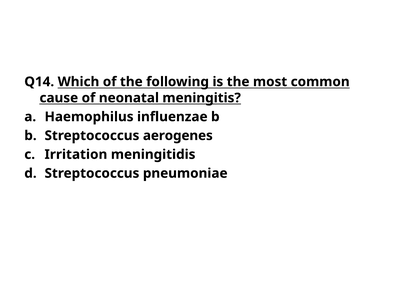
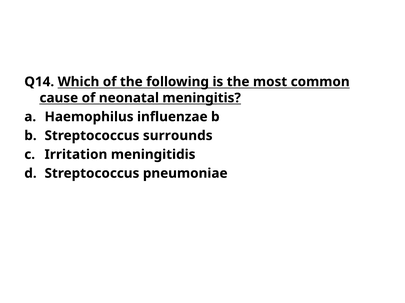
aerogenes: aerogenes -> surrounds (178, 136)
